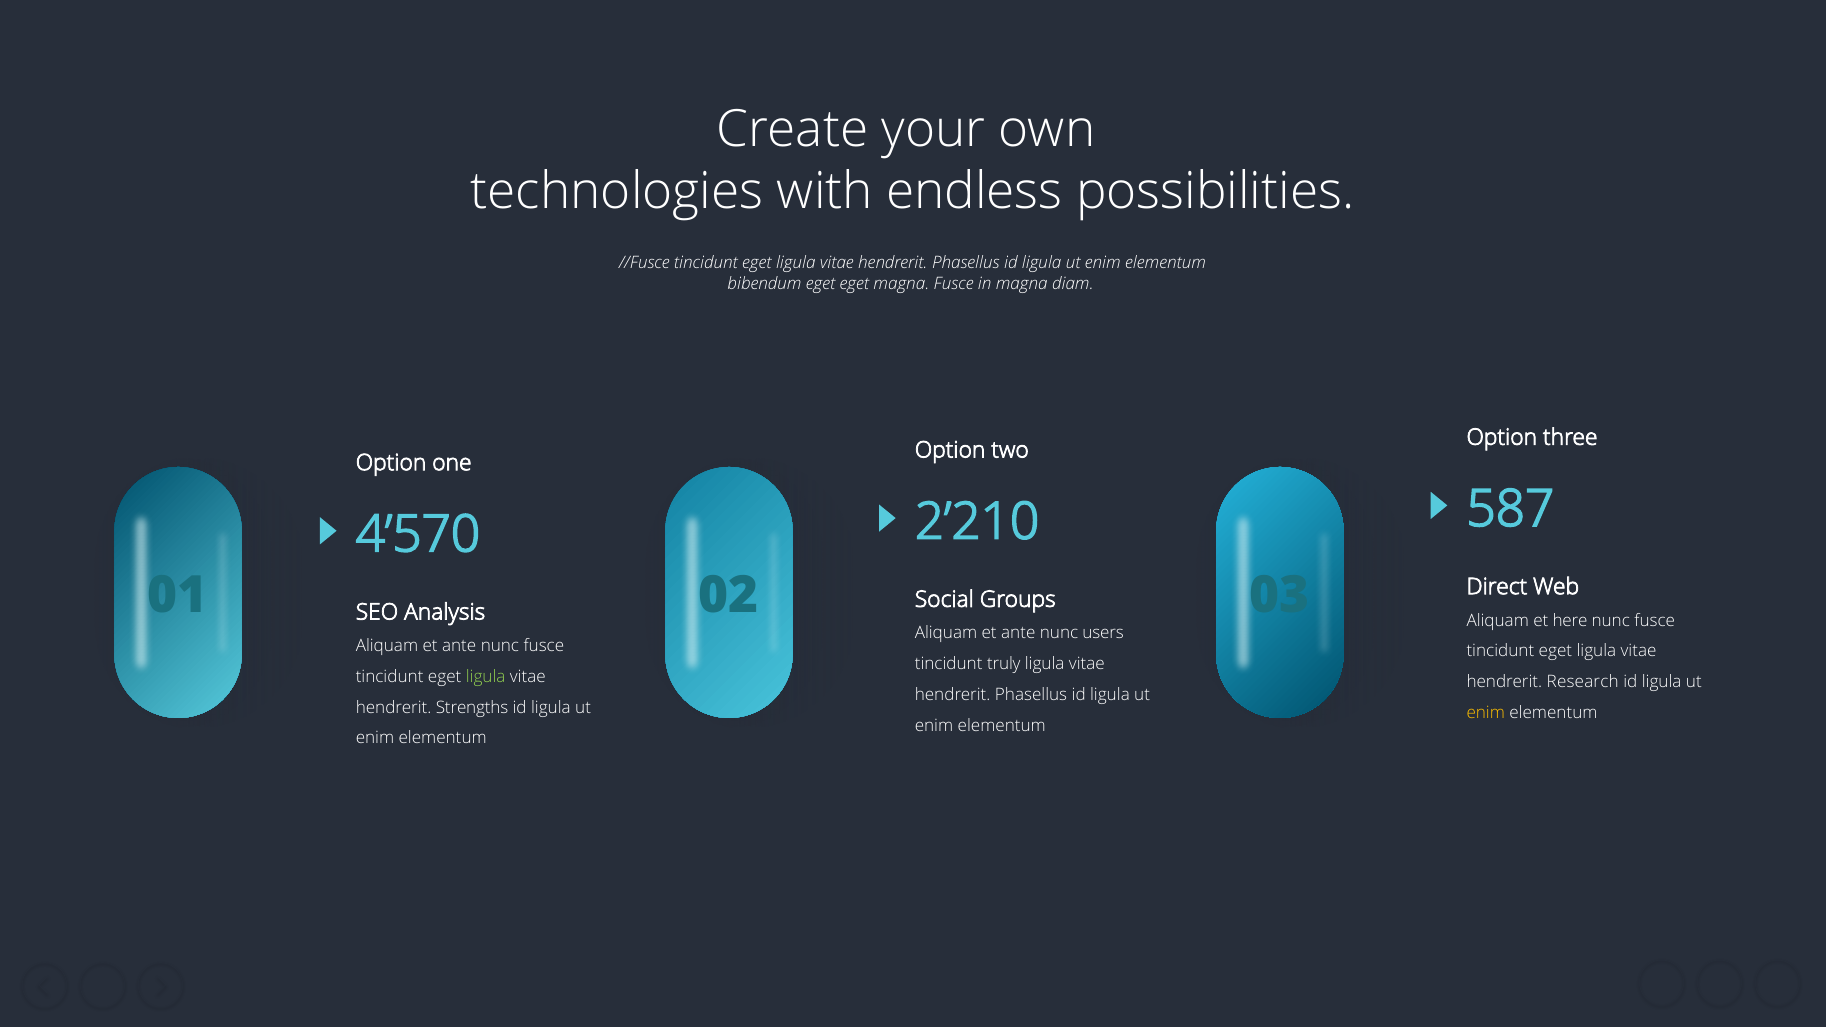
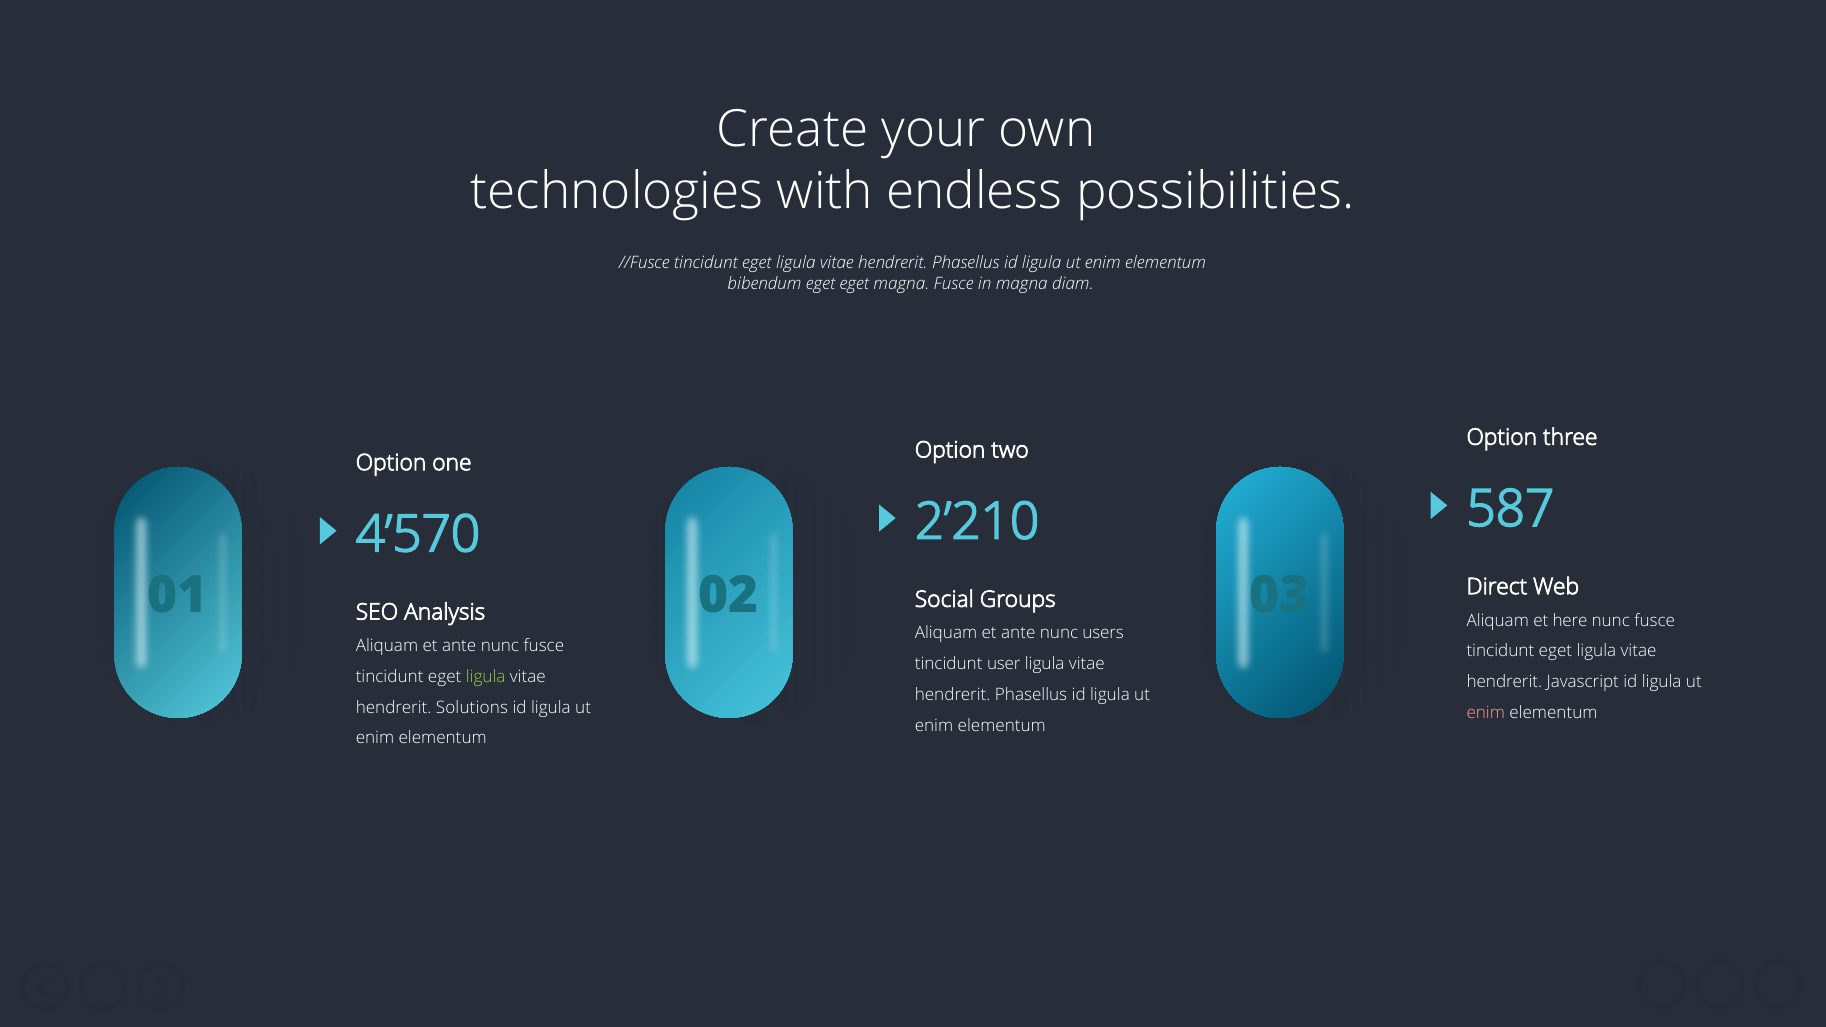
truly: truly -> user (1004, 664)
Research: Research -> Javascript (1583, 682)
Strengths: Strengths -> Solutions (472, 707)
enim colour: yellow -> pink (1486, 713)
